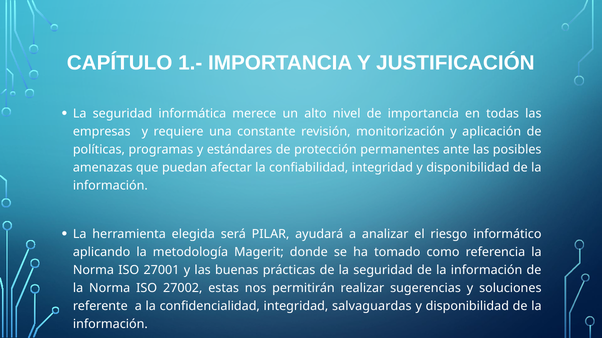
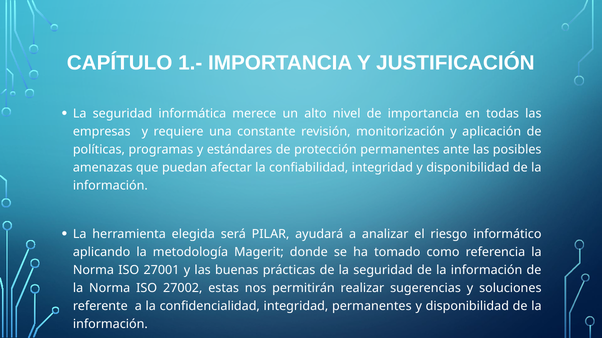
integridad salvaguardas: salvaguardas -> permanentes (372, 307)
